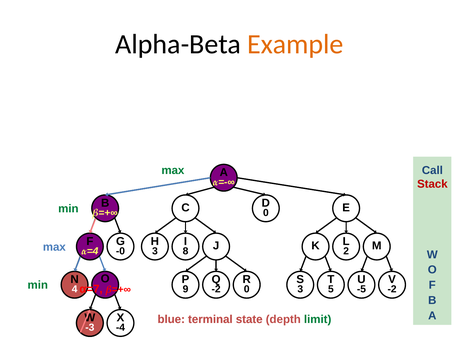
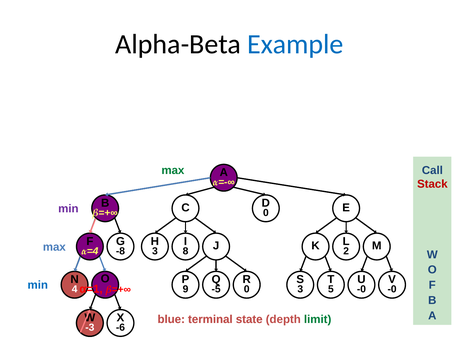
Example colour: orange -> blue (295, 44)
min colour: green -> purple (68, 209)
-0: -0 -> -8 (120, 251)
min colour: green -> blue (38, 285)
α=7: α=7 -> α=1 (91, 289)
-2: -2 -> -5 (216, 289)
-5: -5 -> -0 (361, 289)
-2: -2 -> -0 (392, 289)
-4: -4 -> -6 (120, 328)
